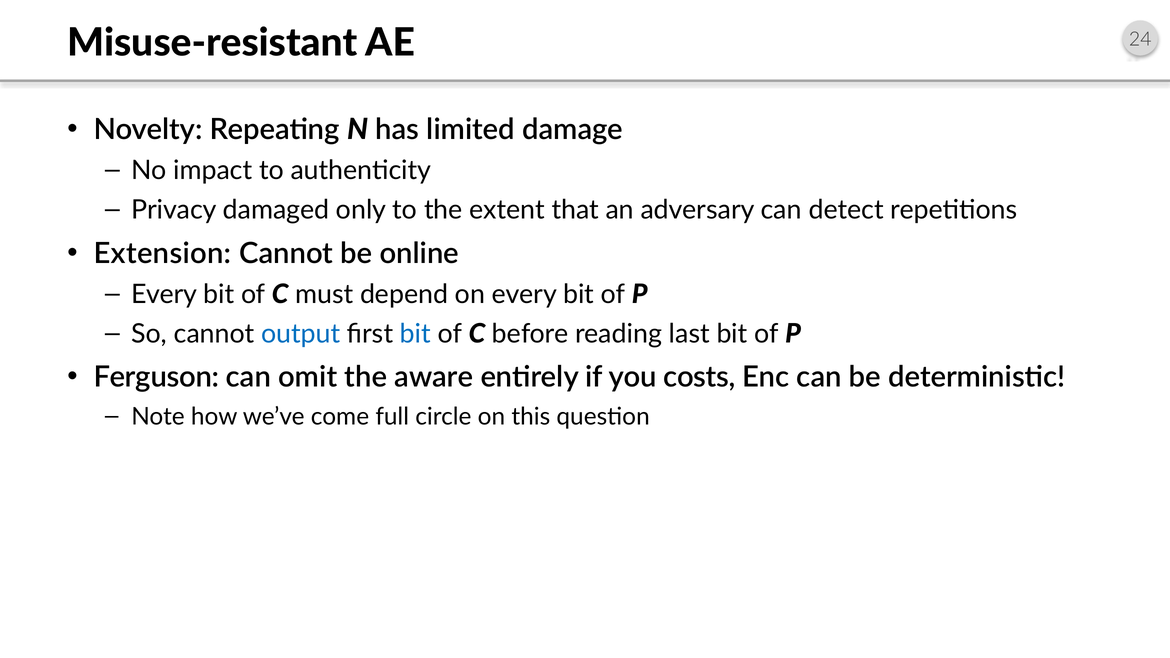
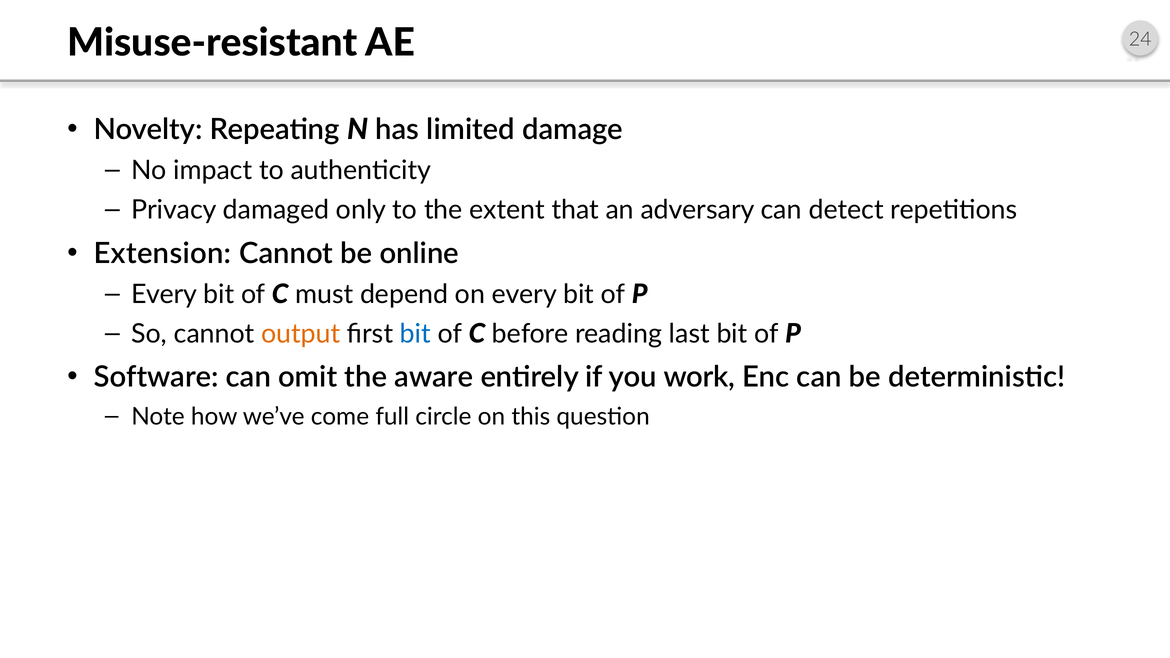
output colour: blue -> orange (301, 334)
Ferguson: Ferguson -> Software (156, 377)
costs: costs -> work (699, 377)
